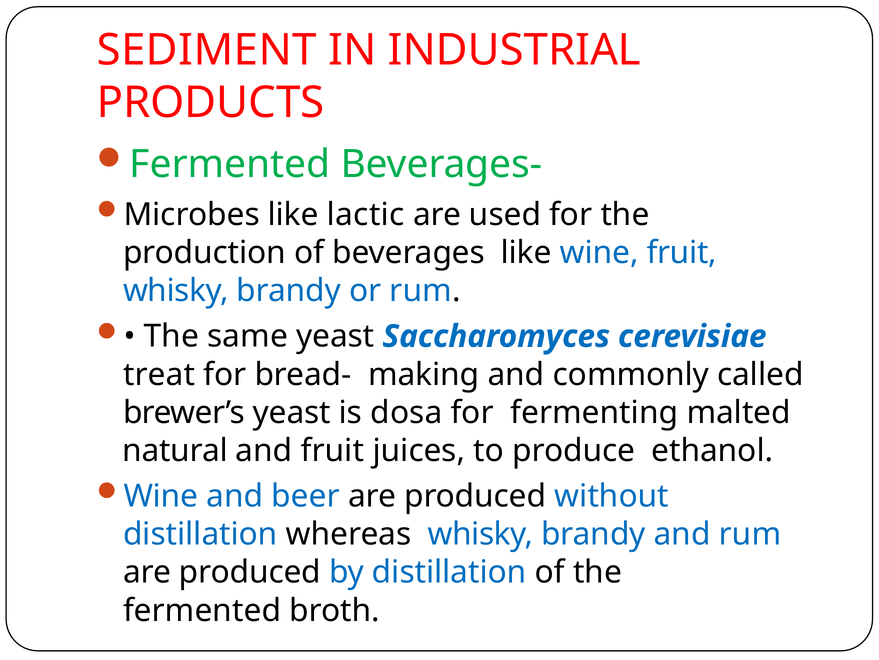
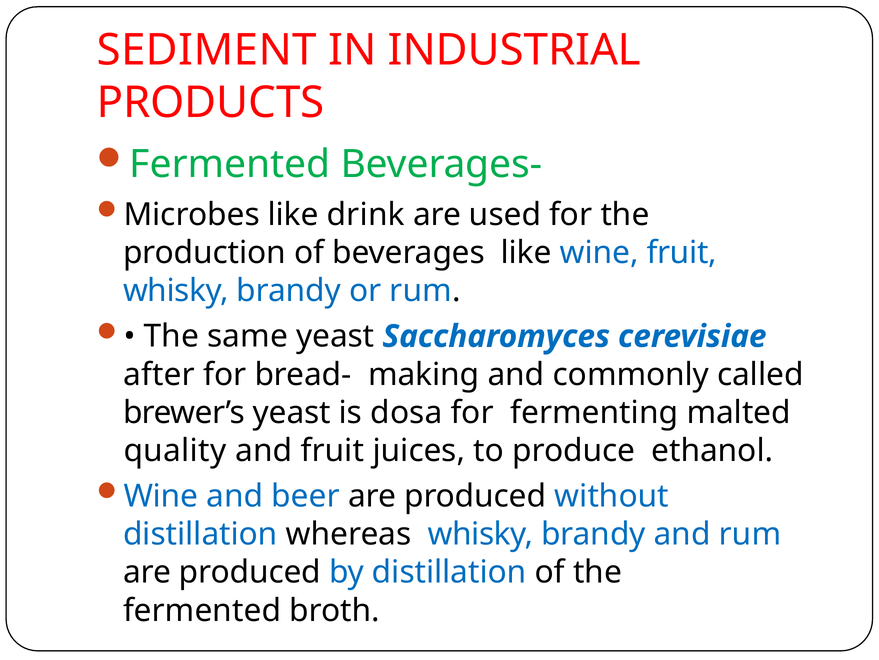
lactic: lactic -> drink (366, 215)
treat: treat -> after (159, 374)
natural: natural -> quality (175, 450)
